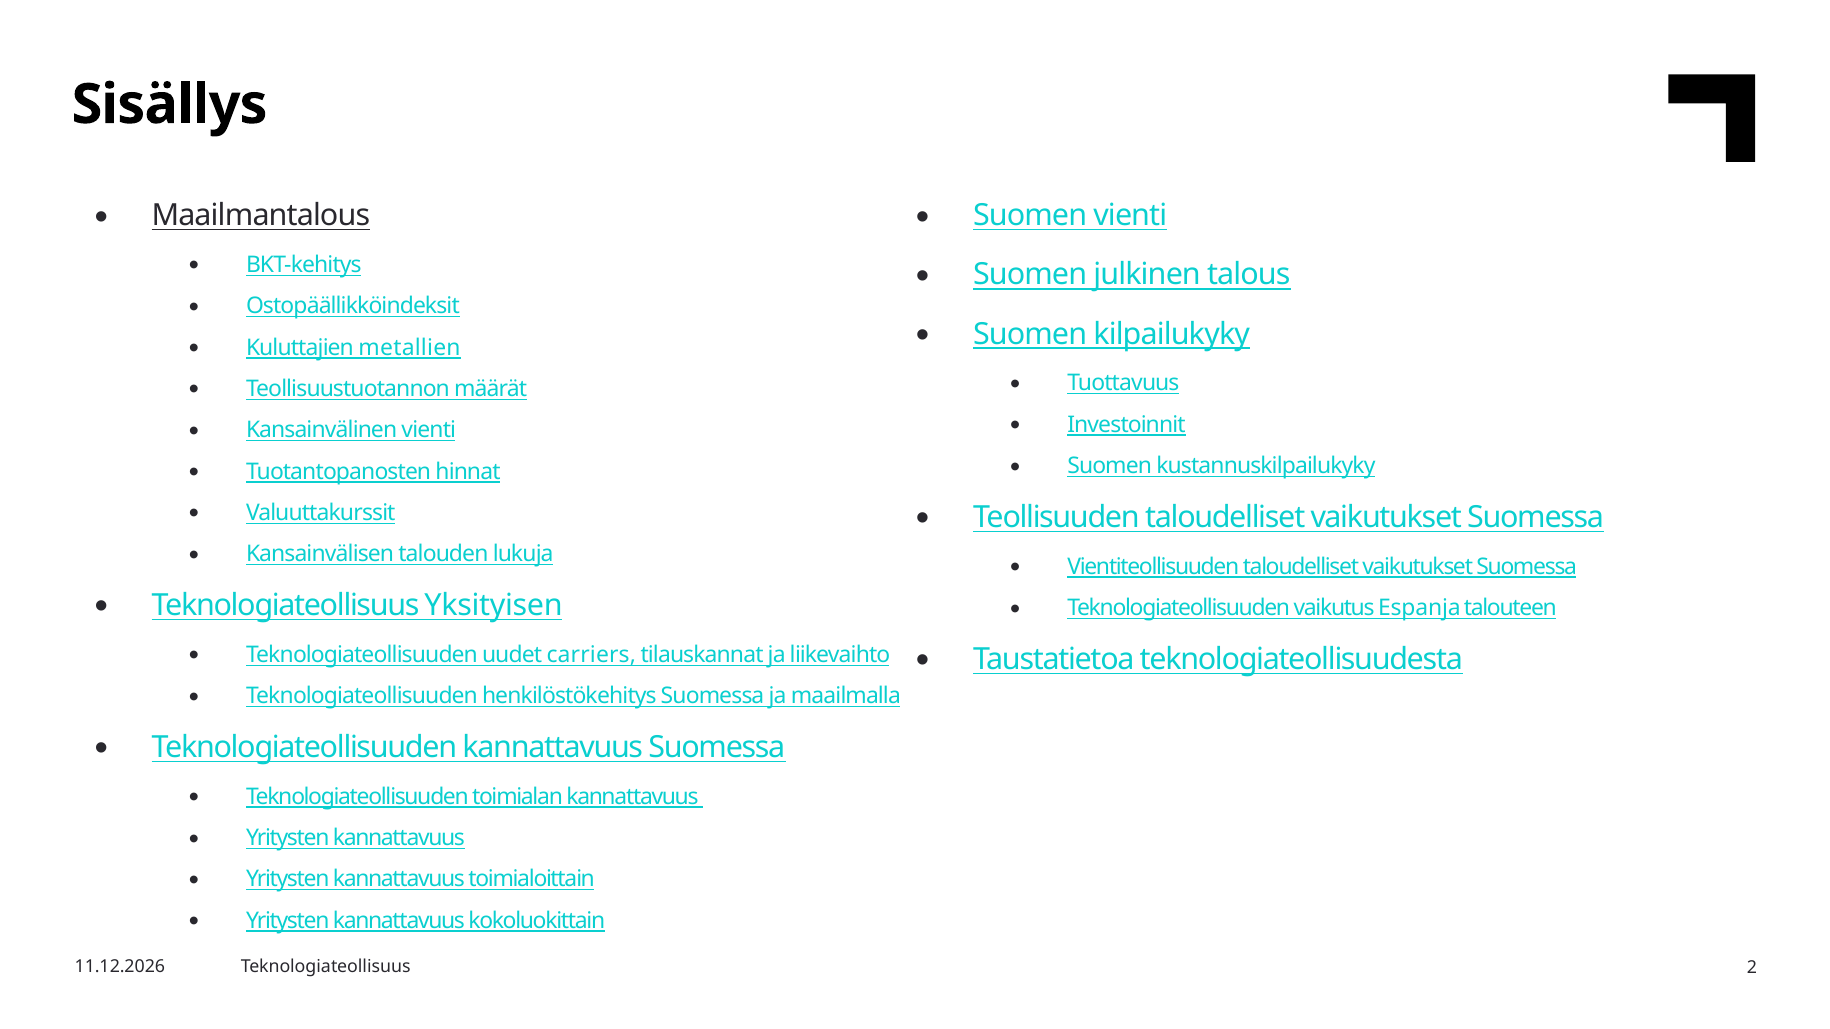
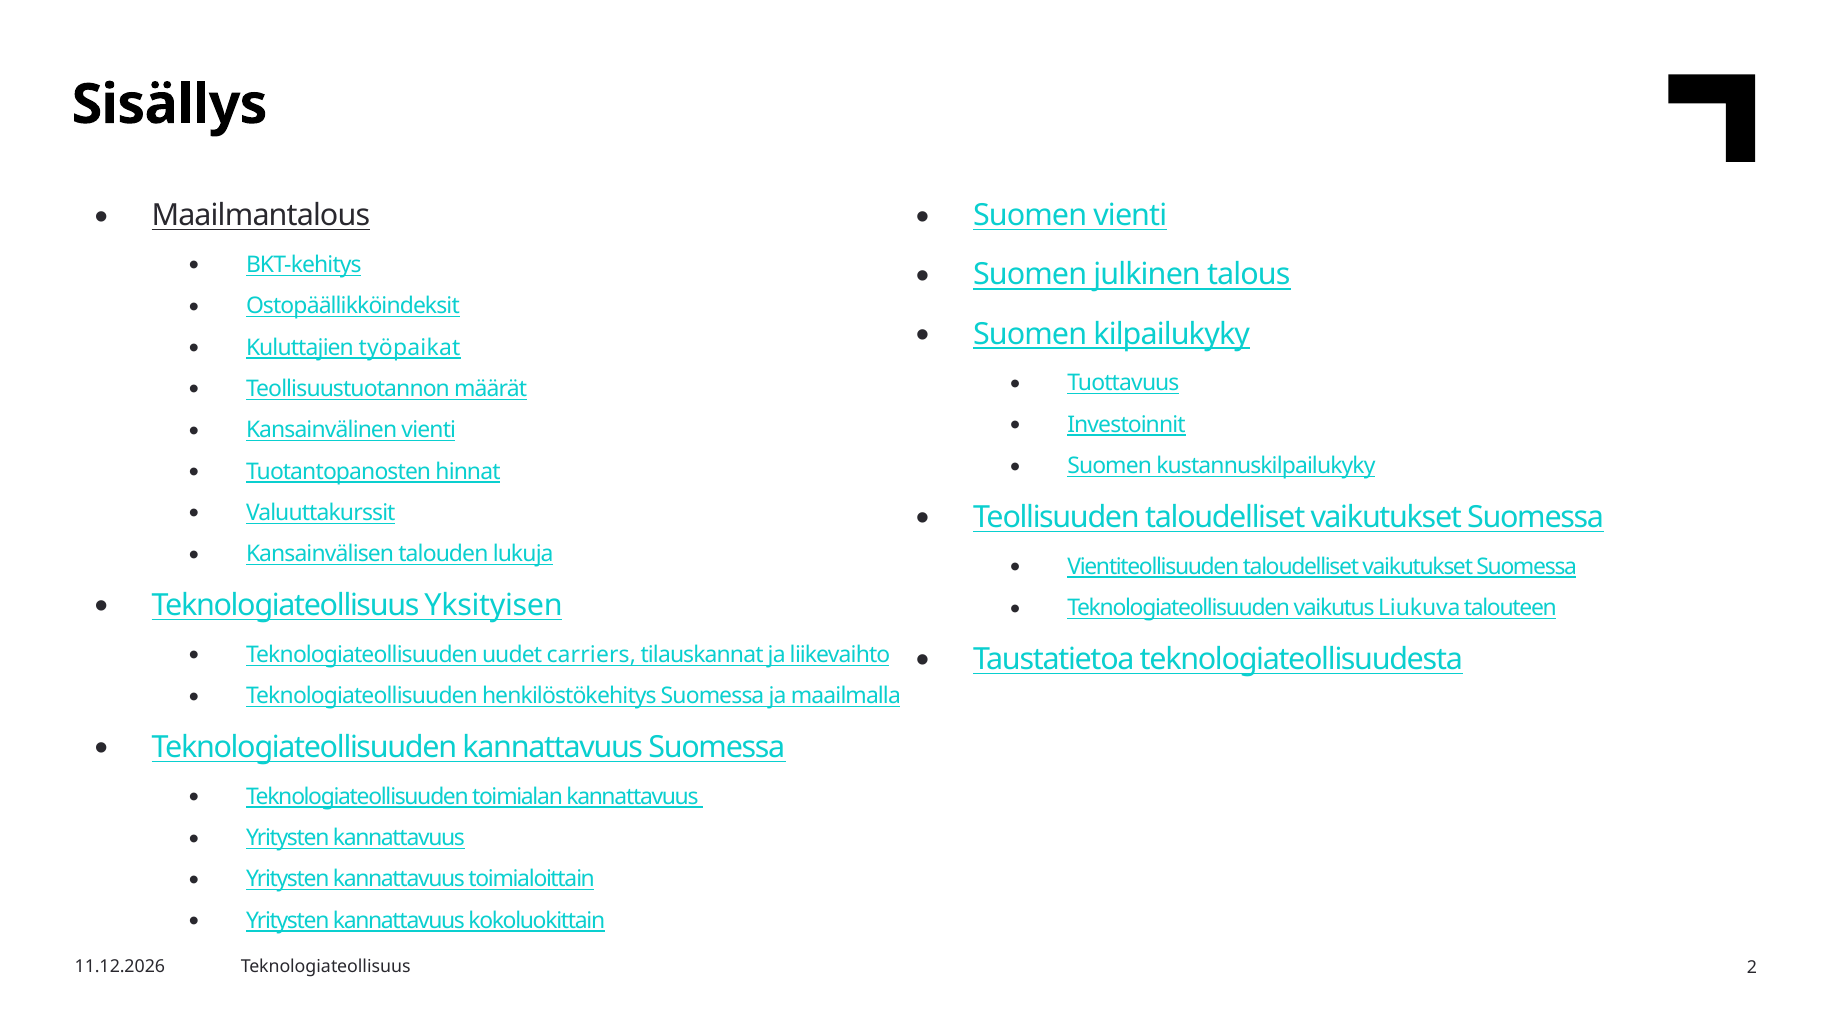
metallien: metallien -> työpaikat (410, 348)
Espanja: Espanja -> Liukuva (1419, 608)
